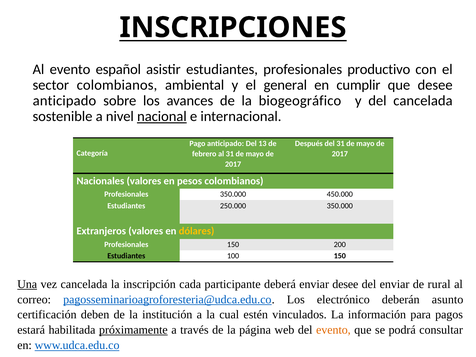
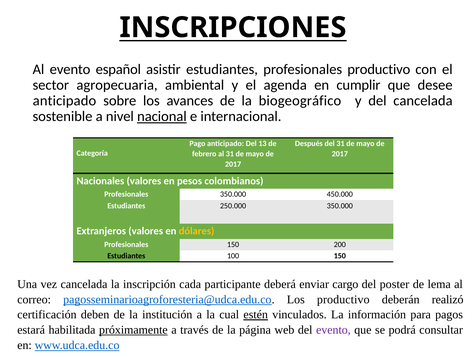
sector colombianos: colombianos -> agropecuaria (117, 85)
general: general -> agenda (285, 85)
Una underline: present -> none (27, 284)
enviar desee: desee -> cargo (345, 284)
del enviar: enviar -> poster (394, 284)
rural: rural -> lema (439, 284)
Los electrónico: electrónico -> productivo (343, 299)
asunto: asunto -> realizó (448, 299)
estén underline: none -> present (256, 315)
evento colour: orange -> purple (333, 330)
